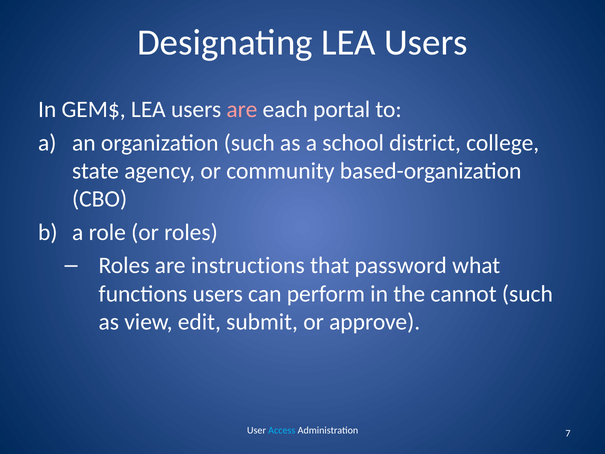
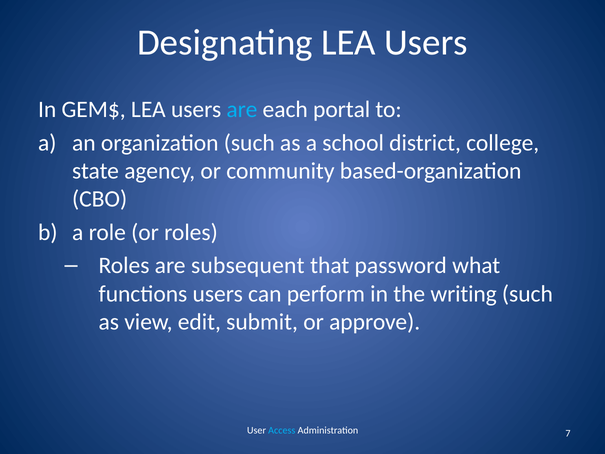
are colour: pink -> light blue (242, 109)
instructions: instructions -> subsequent (248, 266)
cannot: cannot -> writing (464, 294)
